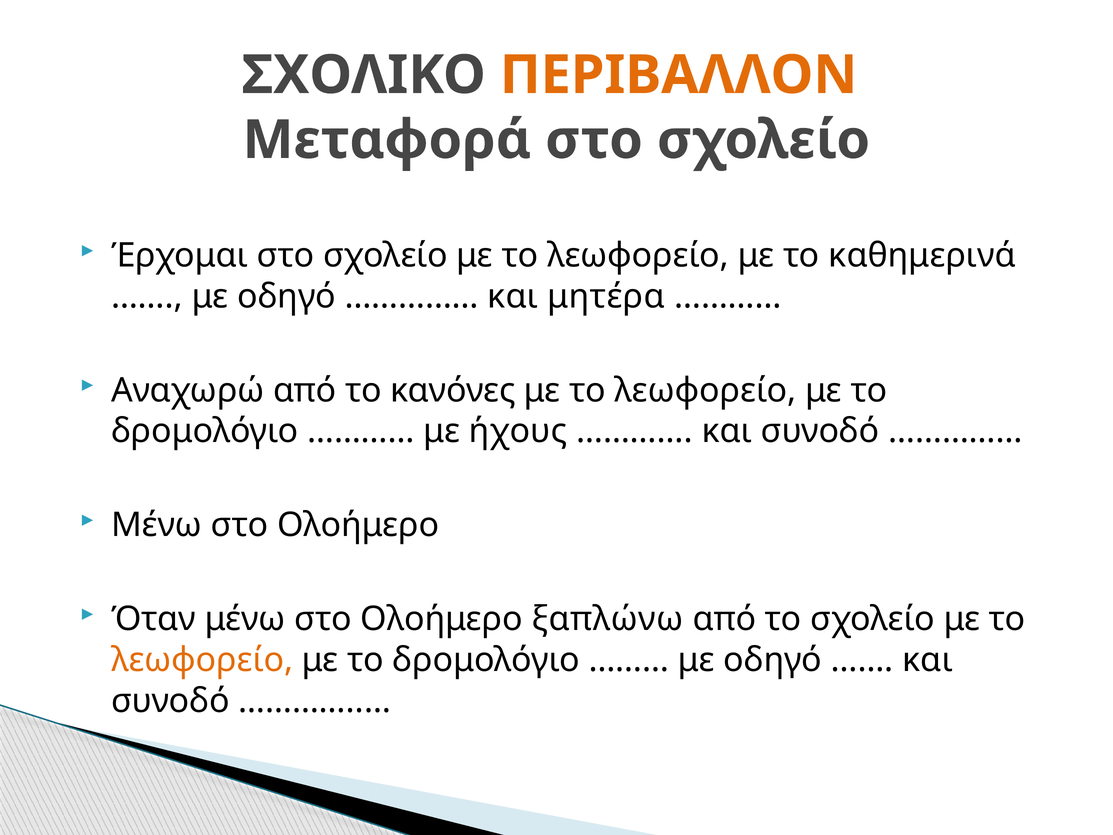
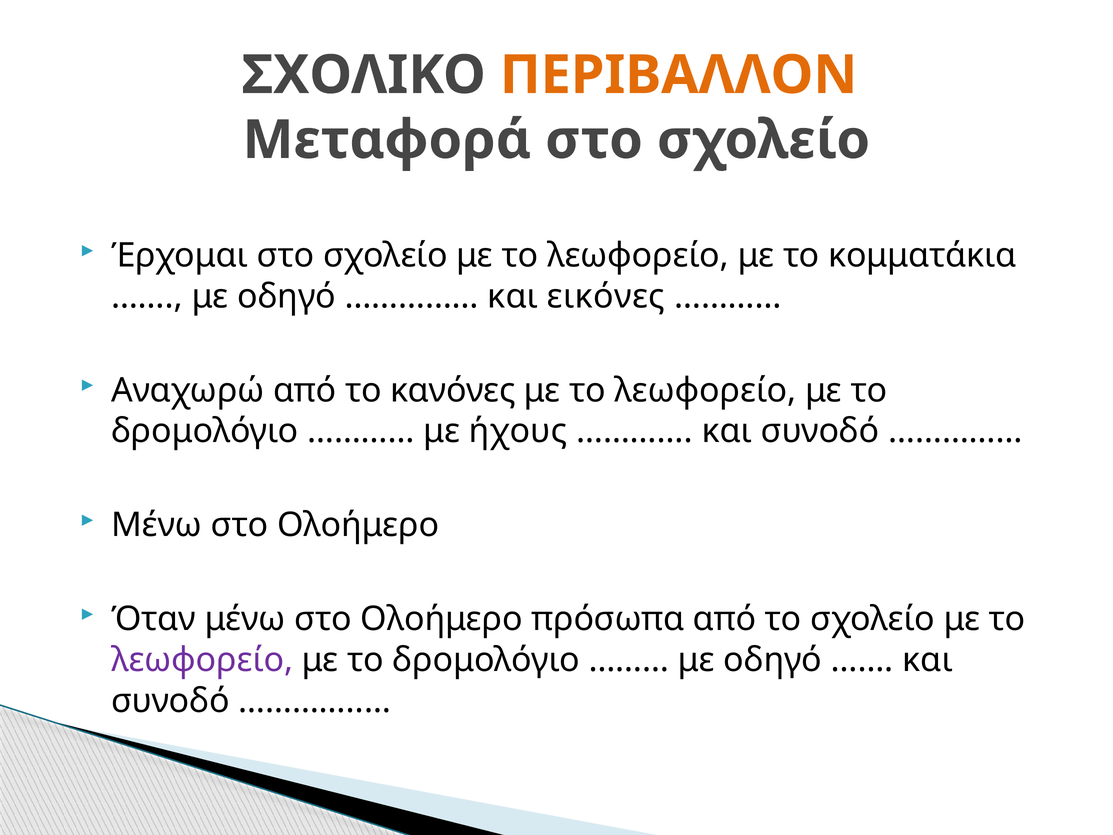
καθημερινά: καθημερινά -> κομματάκια (922, 256)
μητέρα: μητέρα -> εικόνες (606, 296)
ξαπλώνω: ξαπλώνω -> πρόσωπα (608, 619)
λεωφορείο colour: orange -> purple (202, 660)
